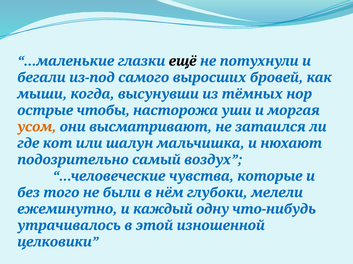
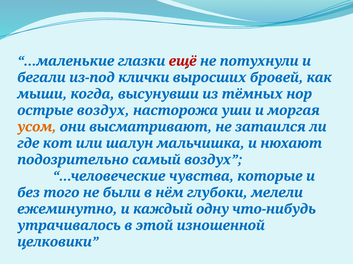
ещё colour: black -> red (183, 61)
самого: самого -> клички (144, 78)
острые чтобы: чтобы -> воздух (103, 111)
